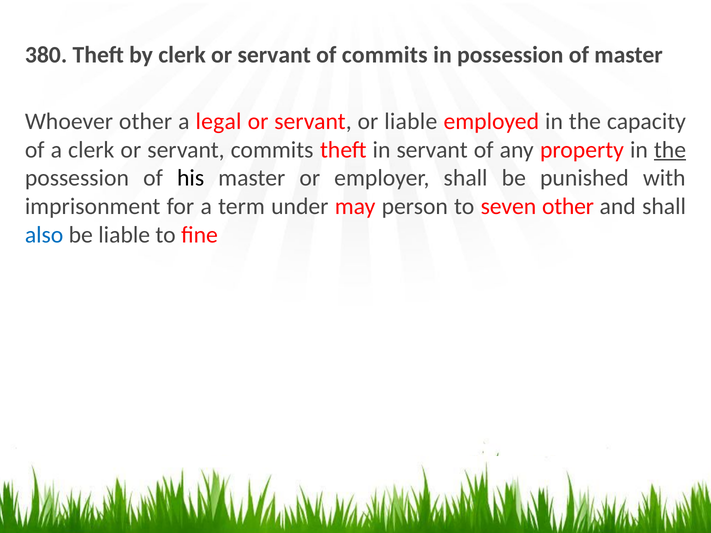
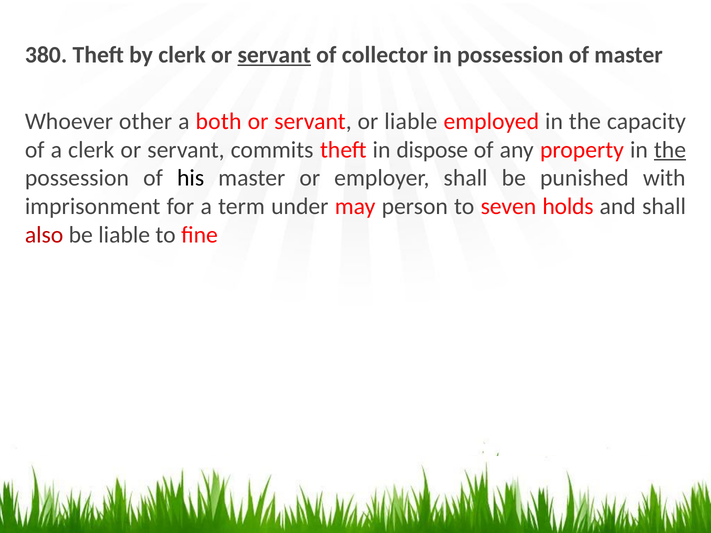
servant underline: none -> present (274, 55)
of commits: commits -> collector (385, 55)
legal: legal -> both (219, 121)
in servant: servant -> dispose (432, 150)
seven other: other -> holds (568, 207)
also colour: blue -> red (44, 235)
